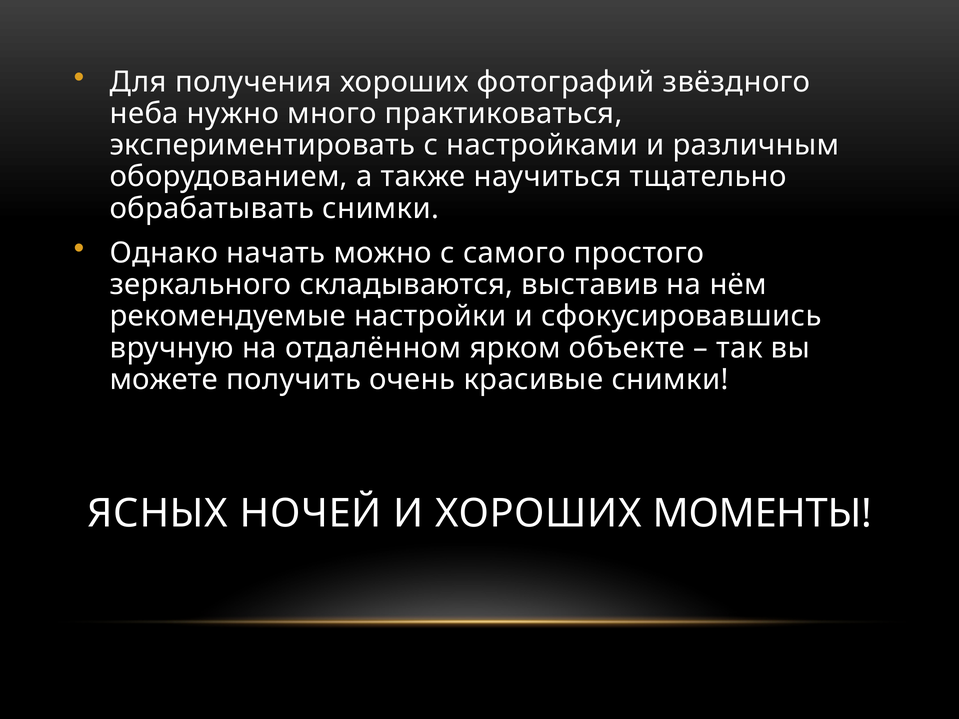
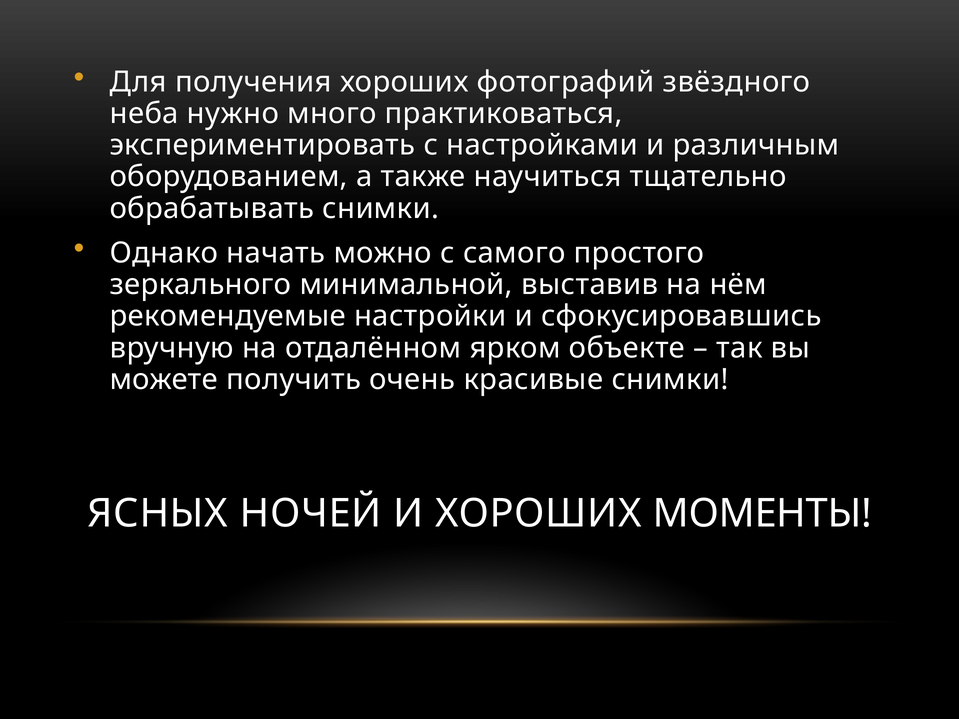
складываются: складываются -> минимальной (406, 285)
